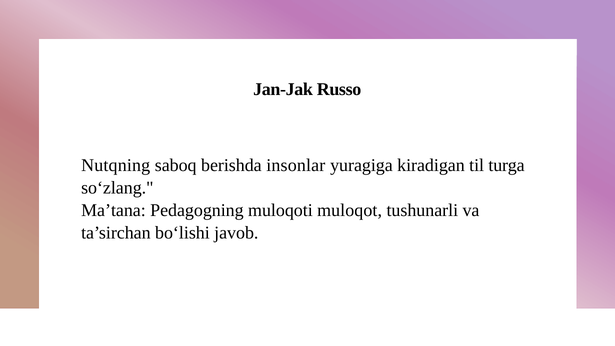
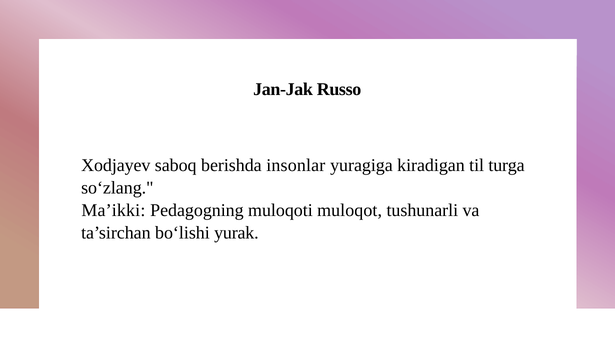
Nutqning: Nutqning -> Xodjayev (116, 165)
Ma’tana: Ma’tana -> Ma’ikki (113, 210)
javob: javob -> yurak (236, 233)
